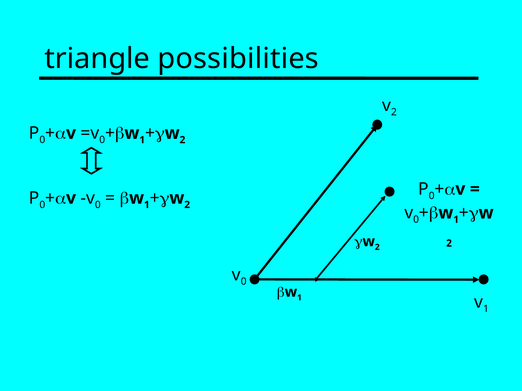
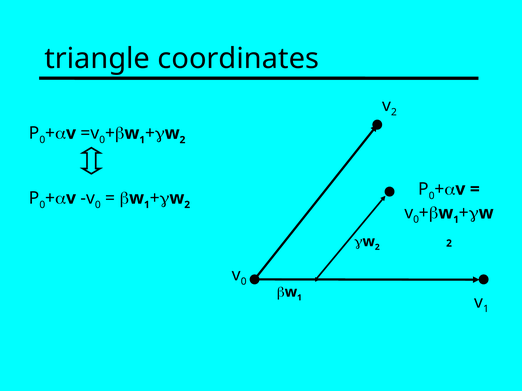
possibilities: possibilities -> coordinates (238, 59)
